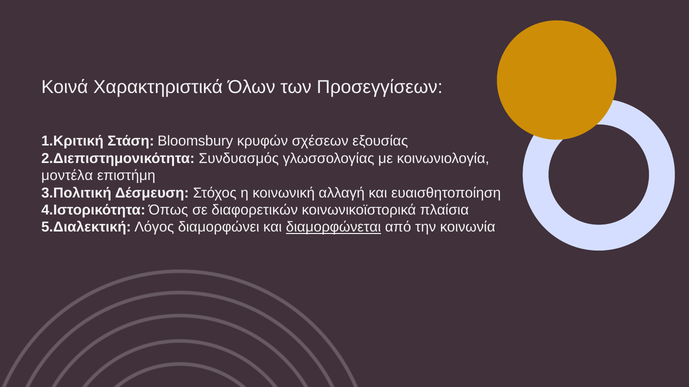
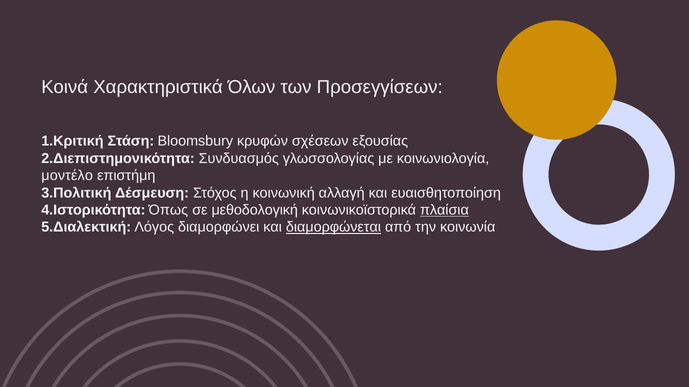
μοντέλα: μοντέλα -> μοντέλο (67, 176)
διαφορετικών: διαφορετικών -> μεθοδολογική (255, 210)
πλαίσια underline: none -> present (444, 210)
